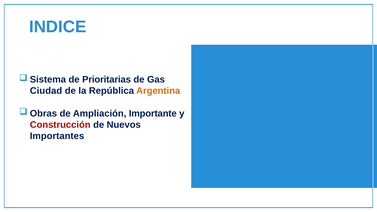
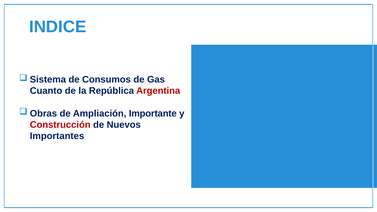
Prioritarias: Prioritarias -> Consumos (107, 80)
Ciudad: Ciudad -> Cuanto (46, 91)
Argentina colour: orange -> red (158, 91)
